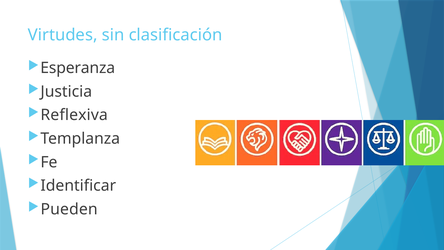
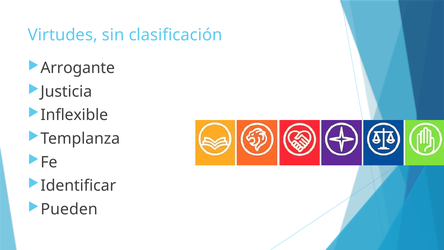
Esperanza: Esperanza -> Arrogante (78, 68)
Reflexiva: Reflexiva -> Inflexible (74, 115)
